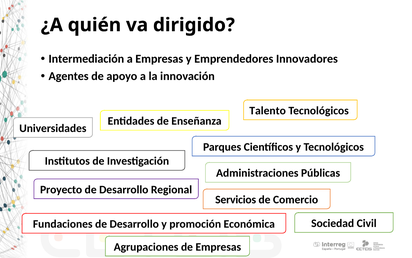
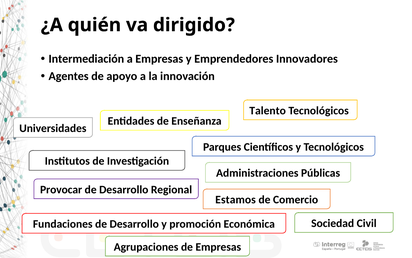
Proyecto: Proyecto -> Provocar (61, 189)
Servicios: Servicios -> Estamos (236, 199)
